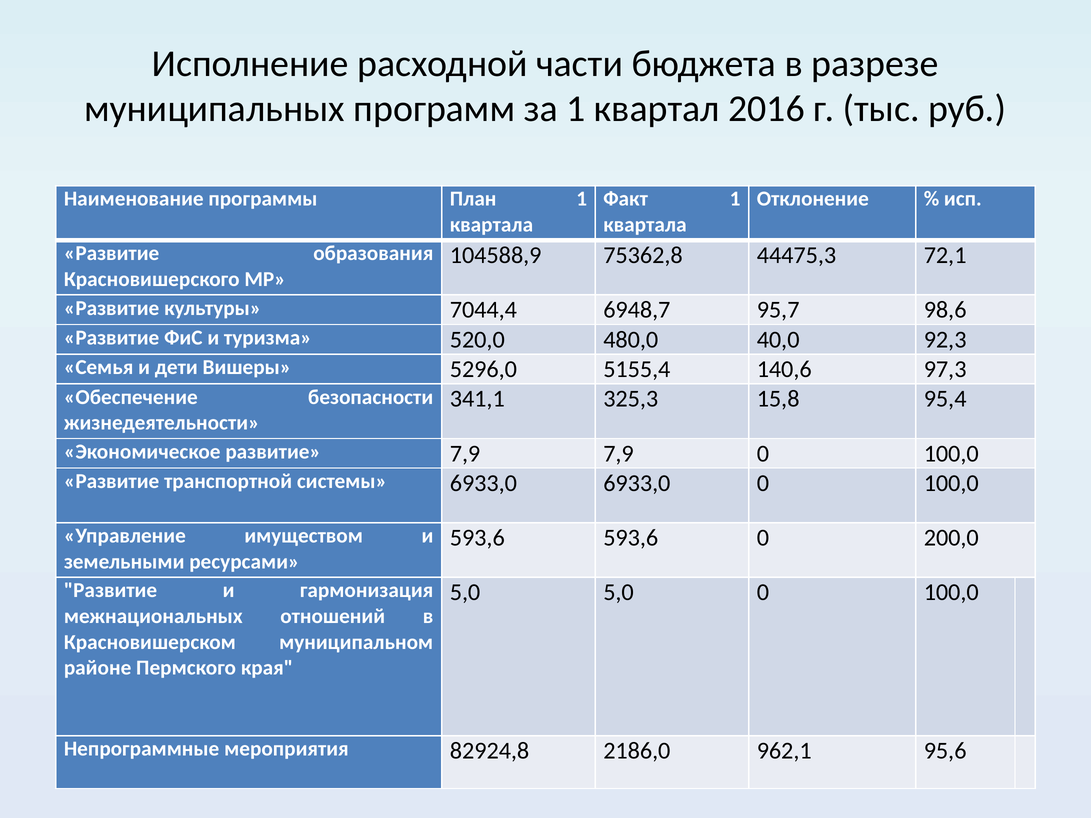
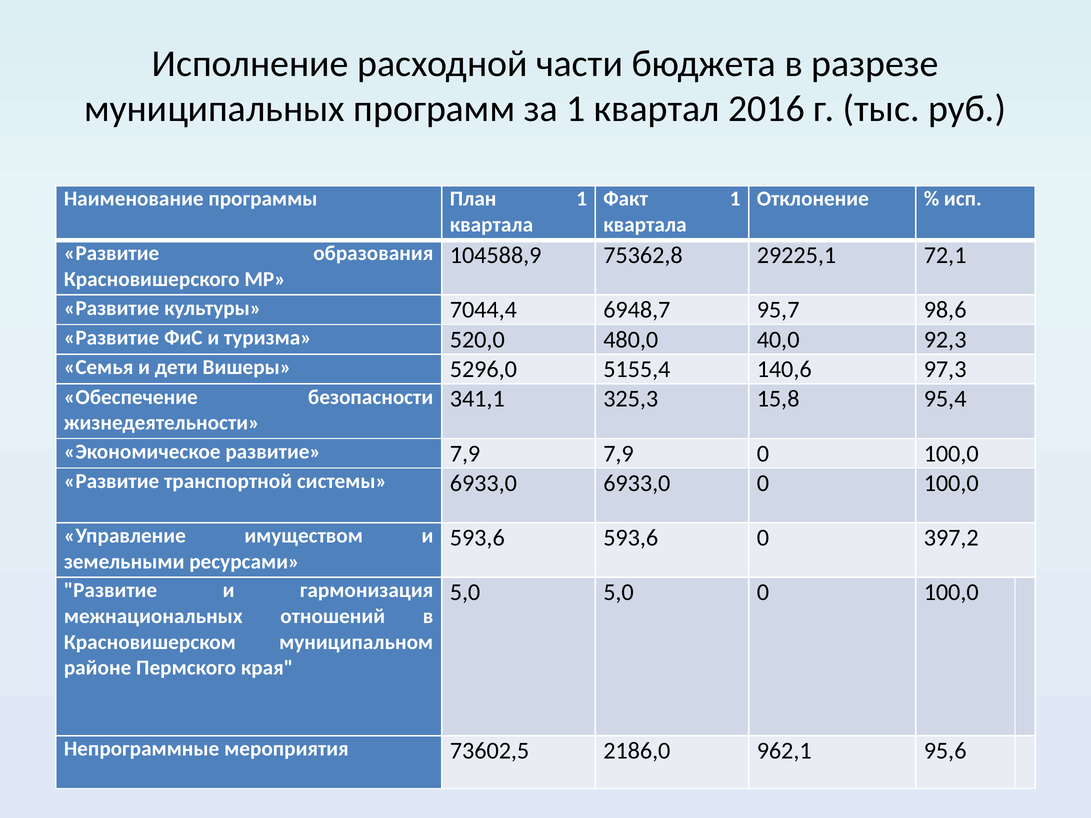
44475,3: 44475,3 -> 29225,1 (796, 255)
200,0: 200,0 -> 397,2 (951, 538)
82924,8: 82924,8 -> 73602,5 (490, 751)
